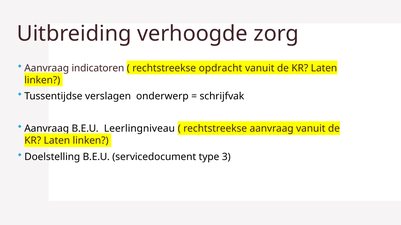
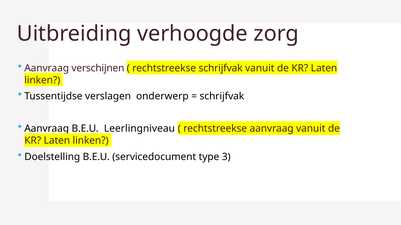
indicatoren: indicatoren -> verschijnen (98, 68)
rechtstreekse opdracht: opdracht -> schrijfvak (221, 68)
